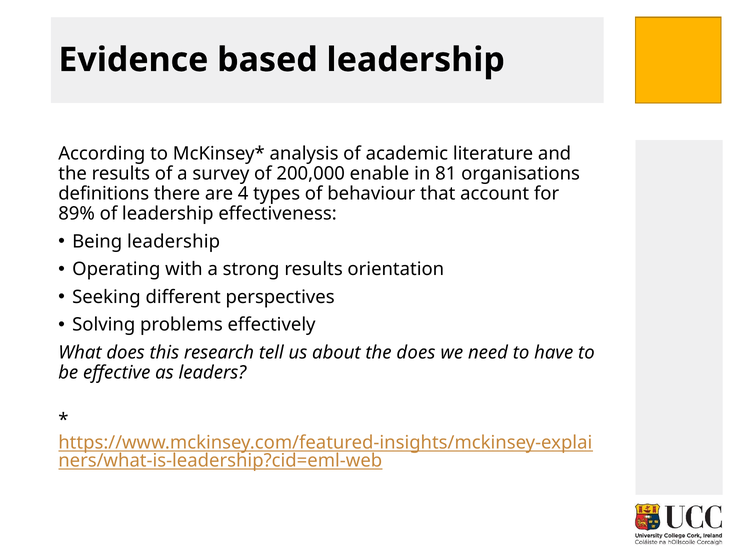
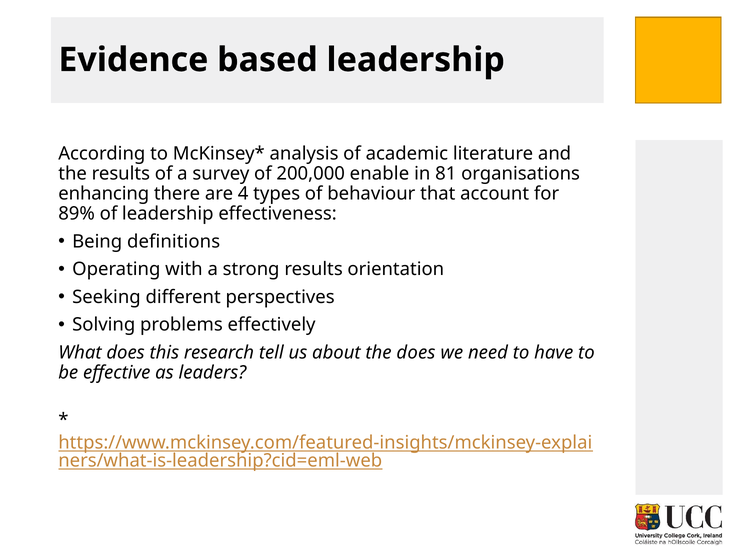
definitions: definitions -> enhancing (104, 194)
Being leadership: leadership -> definitions (174, 241)
